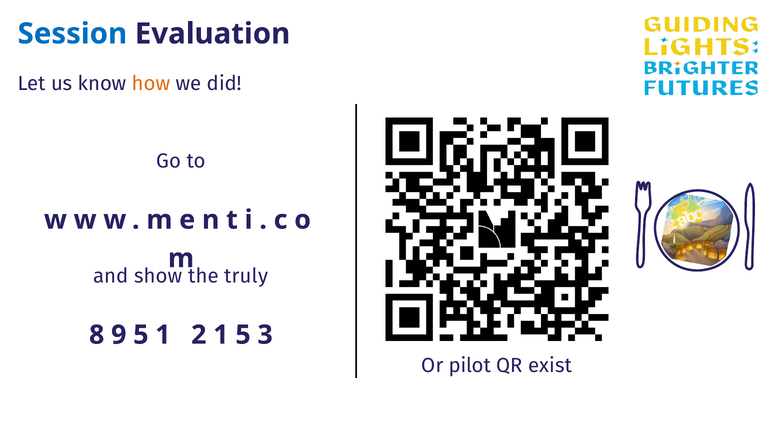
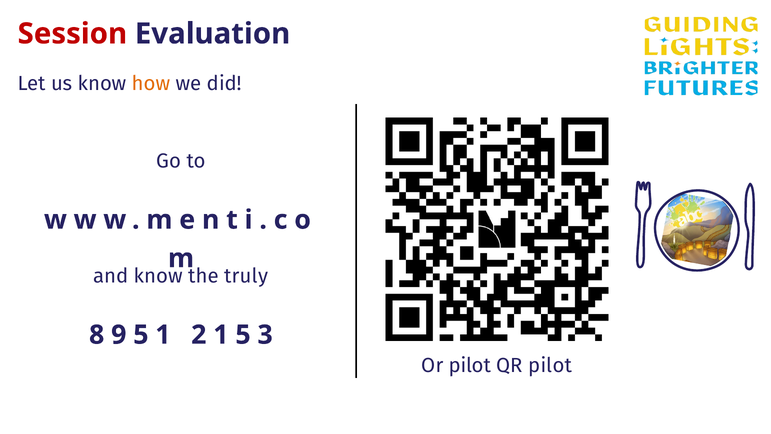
Session colour: blue -> red (72, 34)
and show: show -> know (158, 276)
QR exist: exist -> pilot (550, 365)
